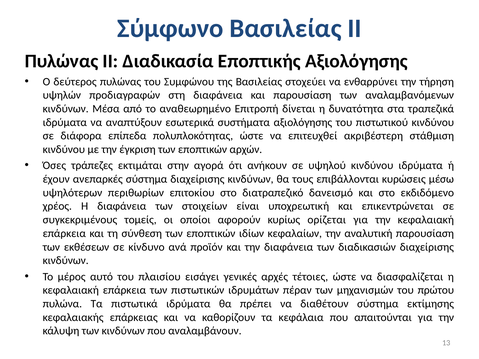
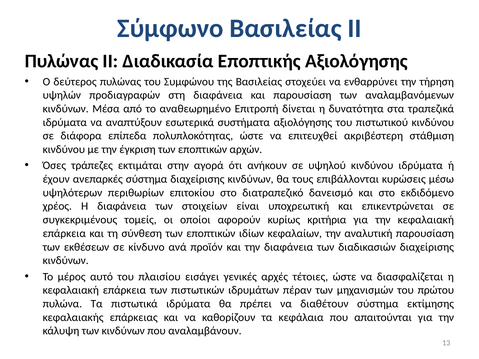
ορίζεται: ορίζεται -> κριτήρια (327, 220)
